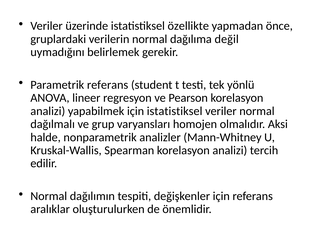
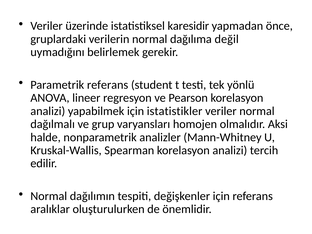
özellikte: özellikte -> karesidir (188, 26)
için istatistiksel: istatistiksel -> istatistikler (175, 111)
